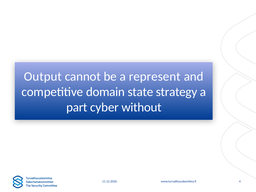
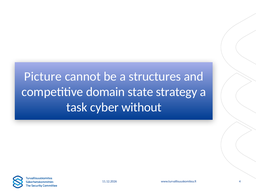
Output: Output -> Picture (43, 77)
represent: represent -> structures (155, 77)
part: part -> task (77, 107)
